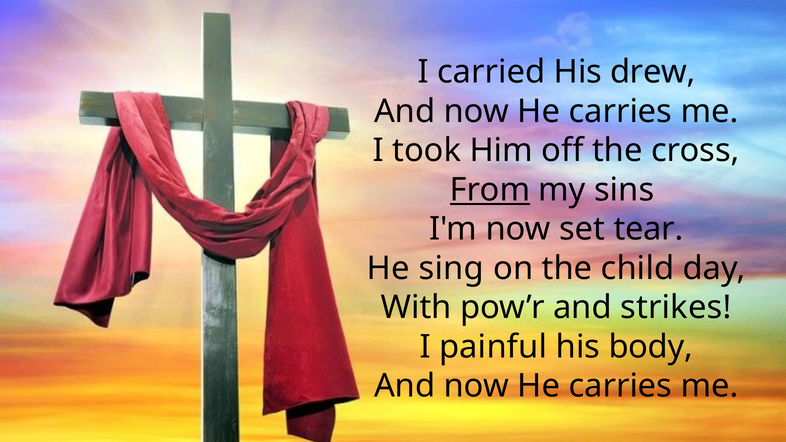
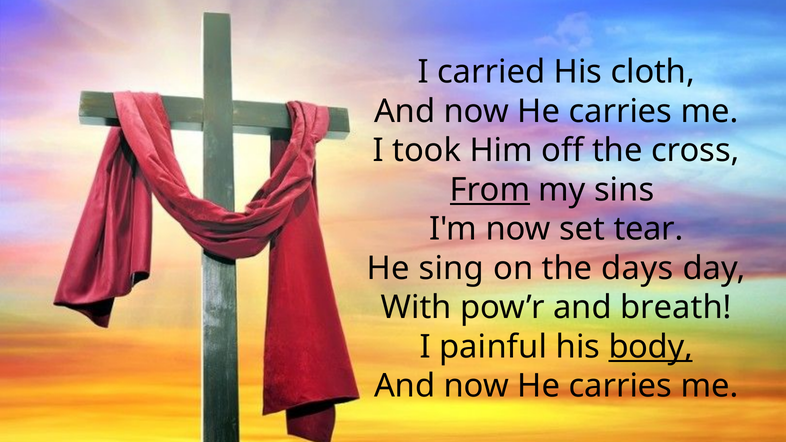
drew: drew -> cloth (653, 72)
child: child -> days (637, 268)
strikes: strikes -> breath (676, 308)
body underline: none -> present (651, 347)
